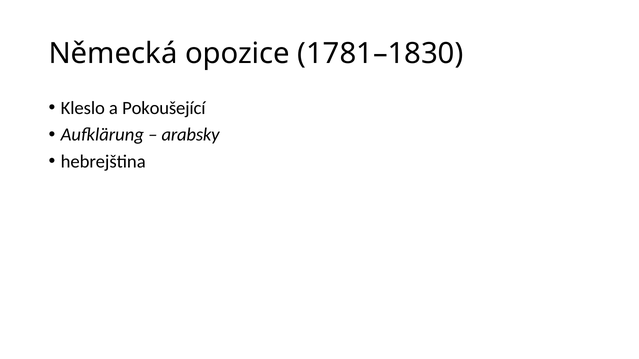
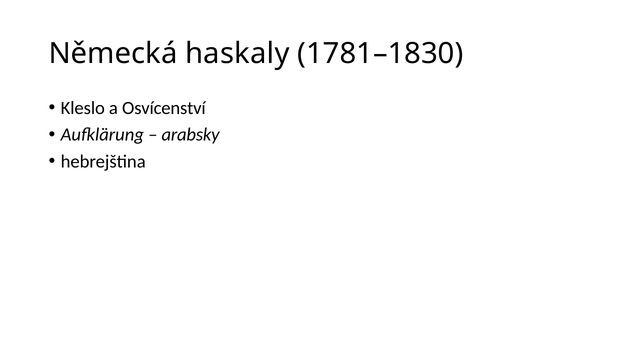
opozice: opozice -> haskaly (237, 54)
Pokoušející: Pokoušející -> Osvícenství (164, 108)
